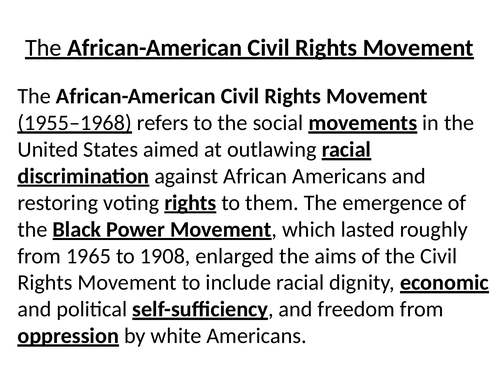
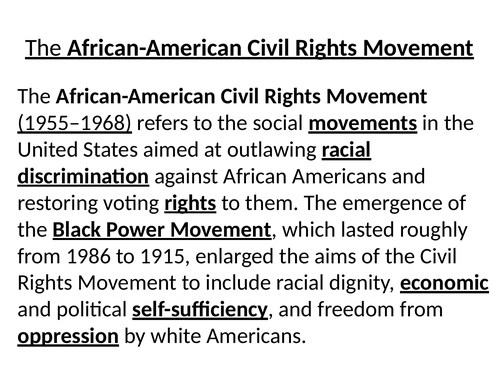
1965: 1965 -> 1986 (88, 256)
1908: 1908 -> 1915 (165, 256)
